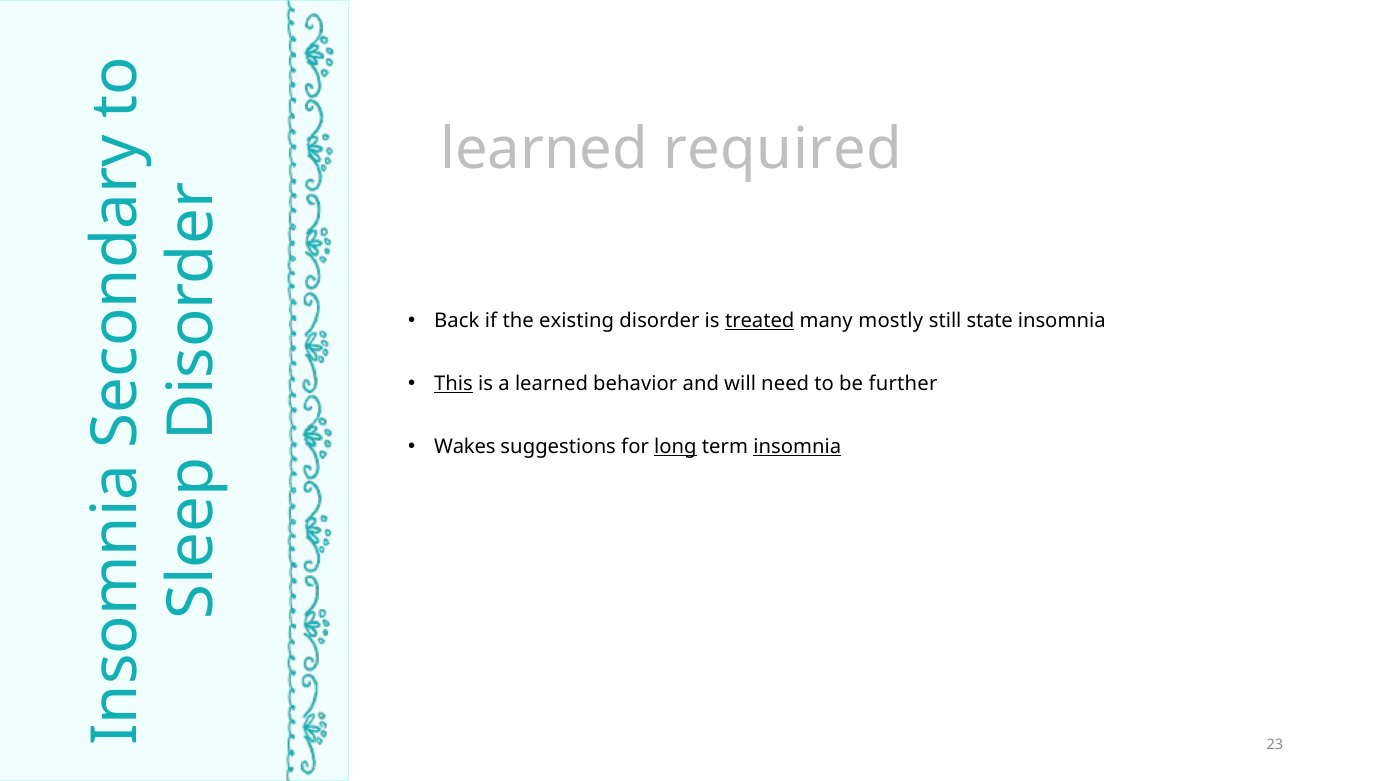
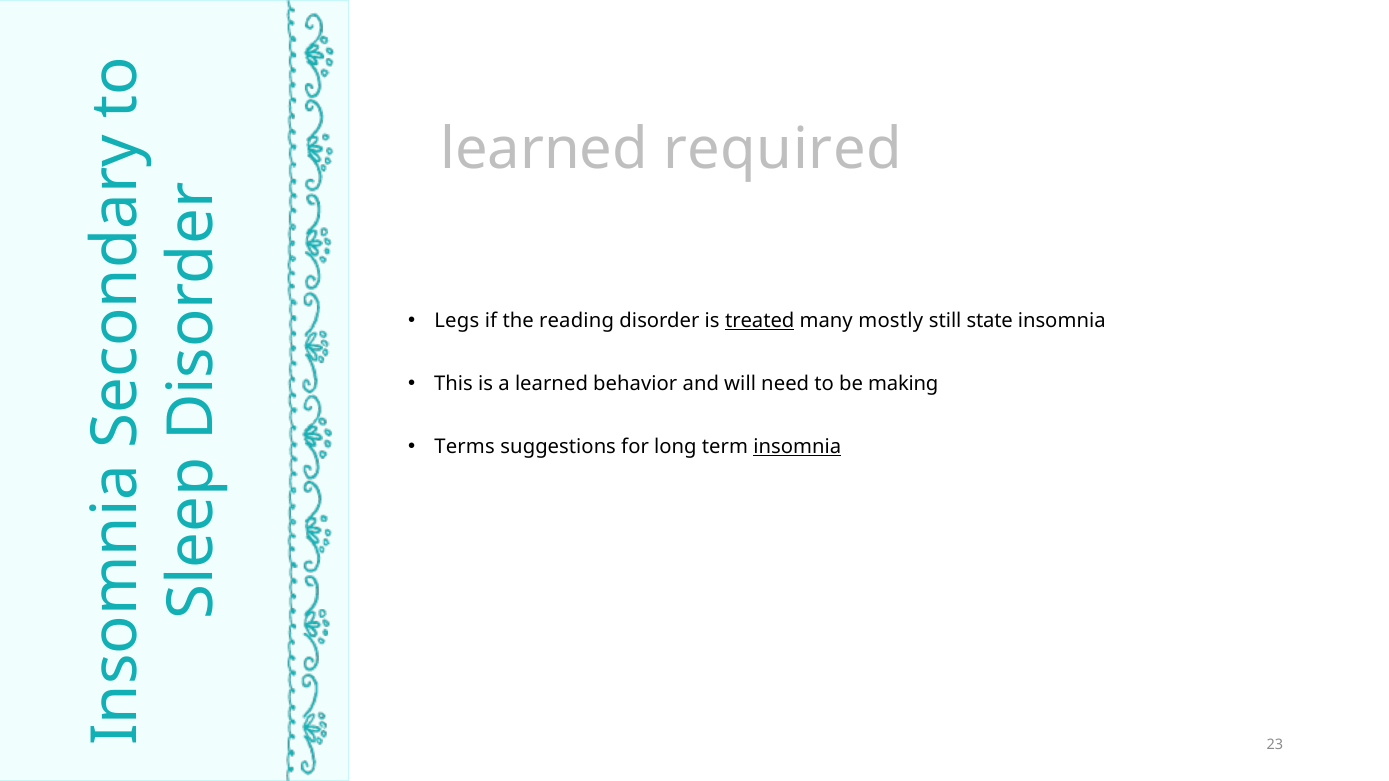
Back: Back -> Legs (457, 321)
existing: existing -> reading (577, 321)
This underline: present -> none (454, 384)
further: further -> making (903, 384)
Wakes: Wakes -> Terms (465, 447)
long underline: present -> none (675, 447)
